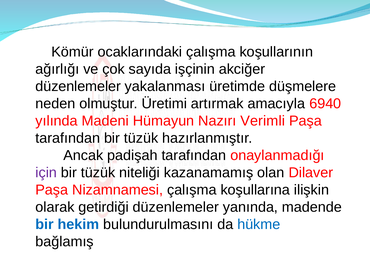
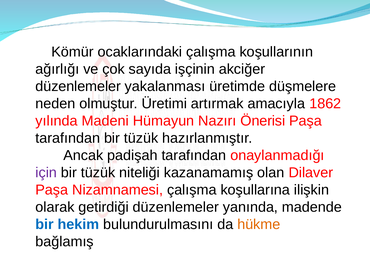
6940: 6940 -> 1862 (325, 104)
Verimli: Verimli -> Önerisi (263, 121)
hükme colour: blue -> orange (259, 225)
